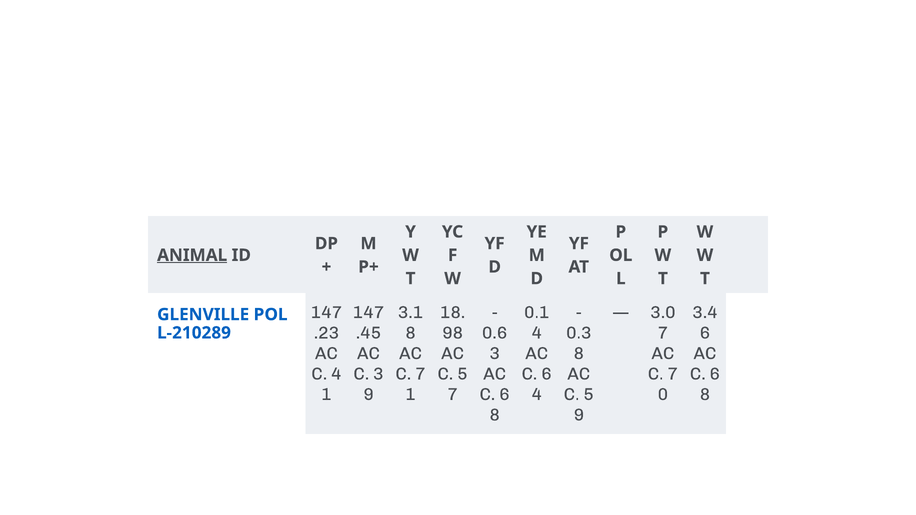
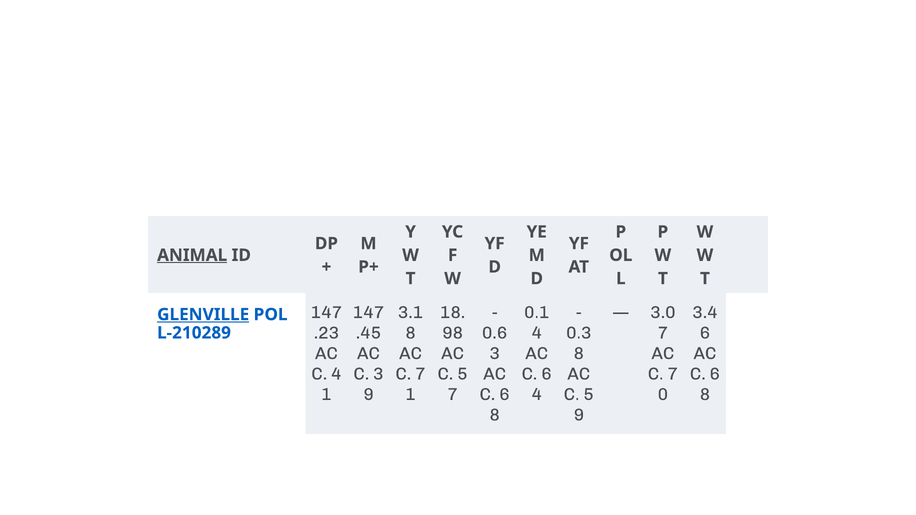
GLENVILLE underline: none -> present (203, 315)
